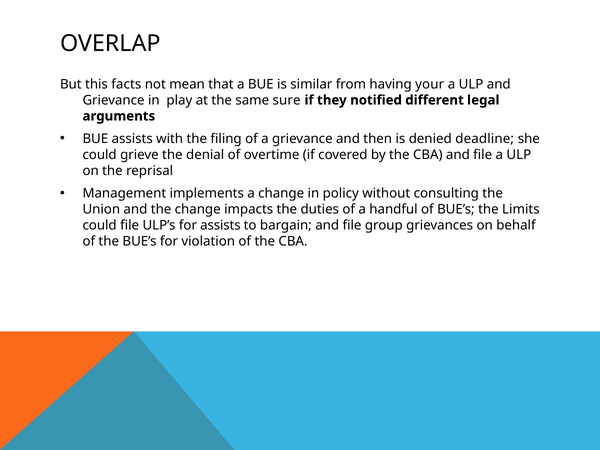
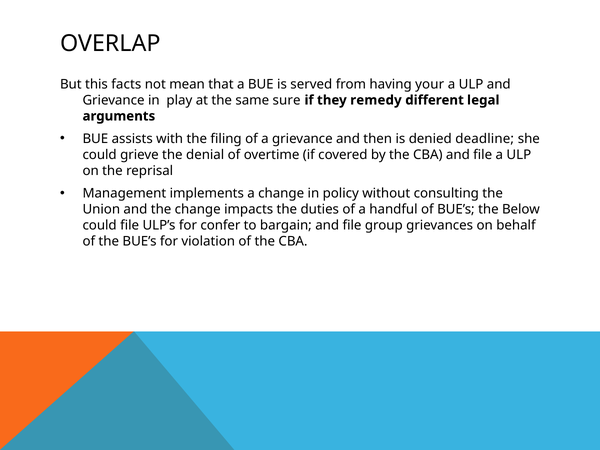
similar: similar -> served (311, 84)
notified: notified -> remedy (376, 100)
Limits: Limits -> Below (521, 209)
for assists: assists -> confer (220, 225)
